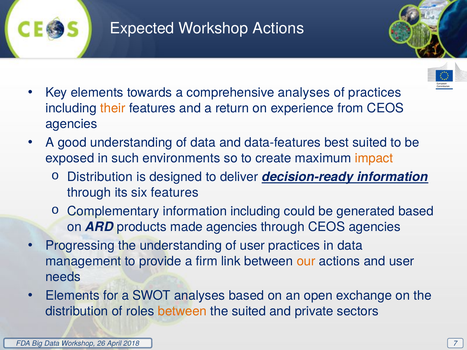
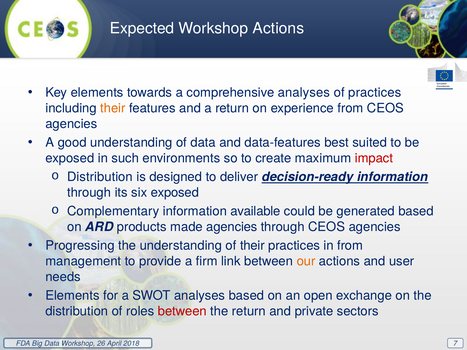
impact colour: orange -> red (374, 158)
six features: features -> exposed (175, 193)
information including: including -> available (255, 211)
of user: user -> their (252, 246)
in data: data -> from (350, 246)
between colour: orange -> red (182, 311)
the suited: suited -> return (249, 311)
